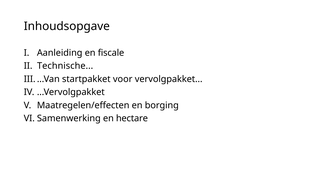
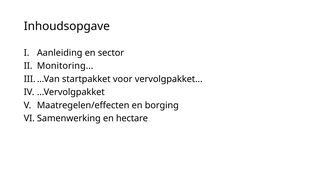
fiscale: fiscale -> sector (111, 53)
Technische: Technische -> Monitoring (65, 66)
